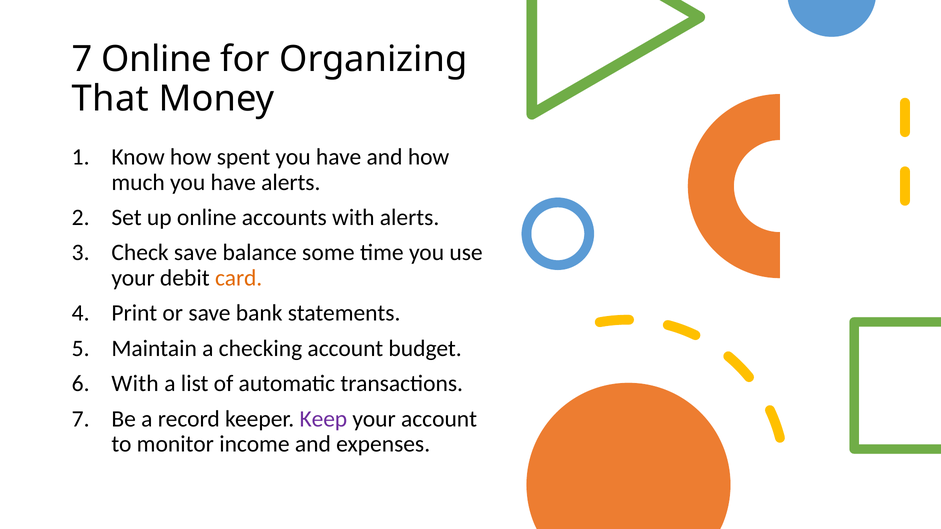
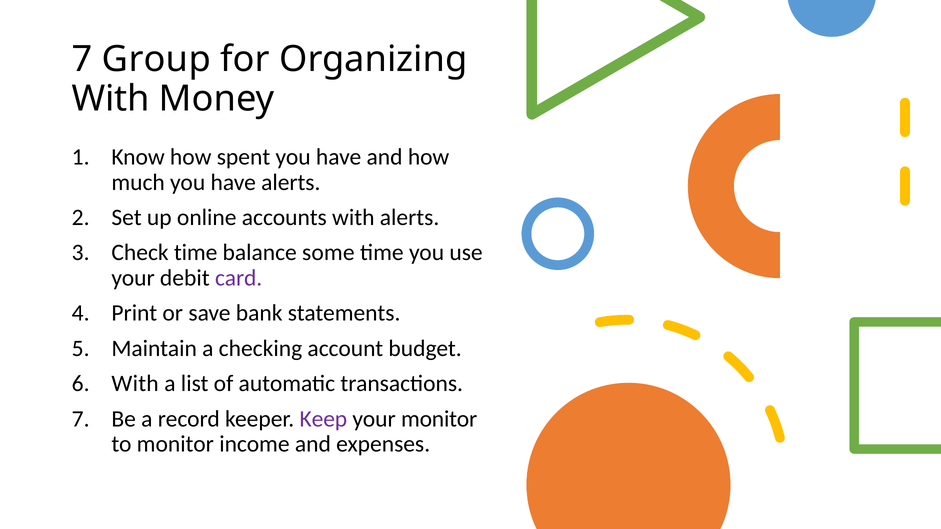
7 Online: Online -> Group (156, 59)
That: That -> With (111, 99)
Check save: save -> time (196, 253)
card colour: orange -> purple (239, 278)
your account: account -> monitor (439, 419)
